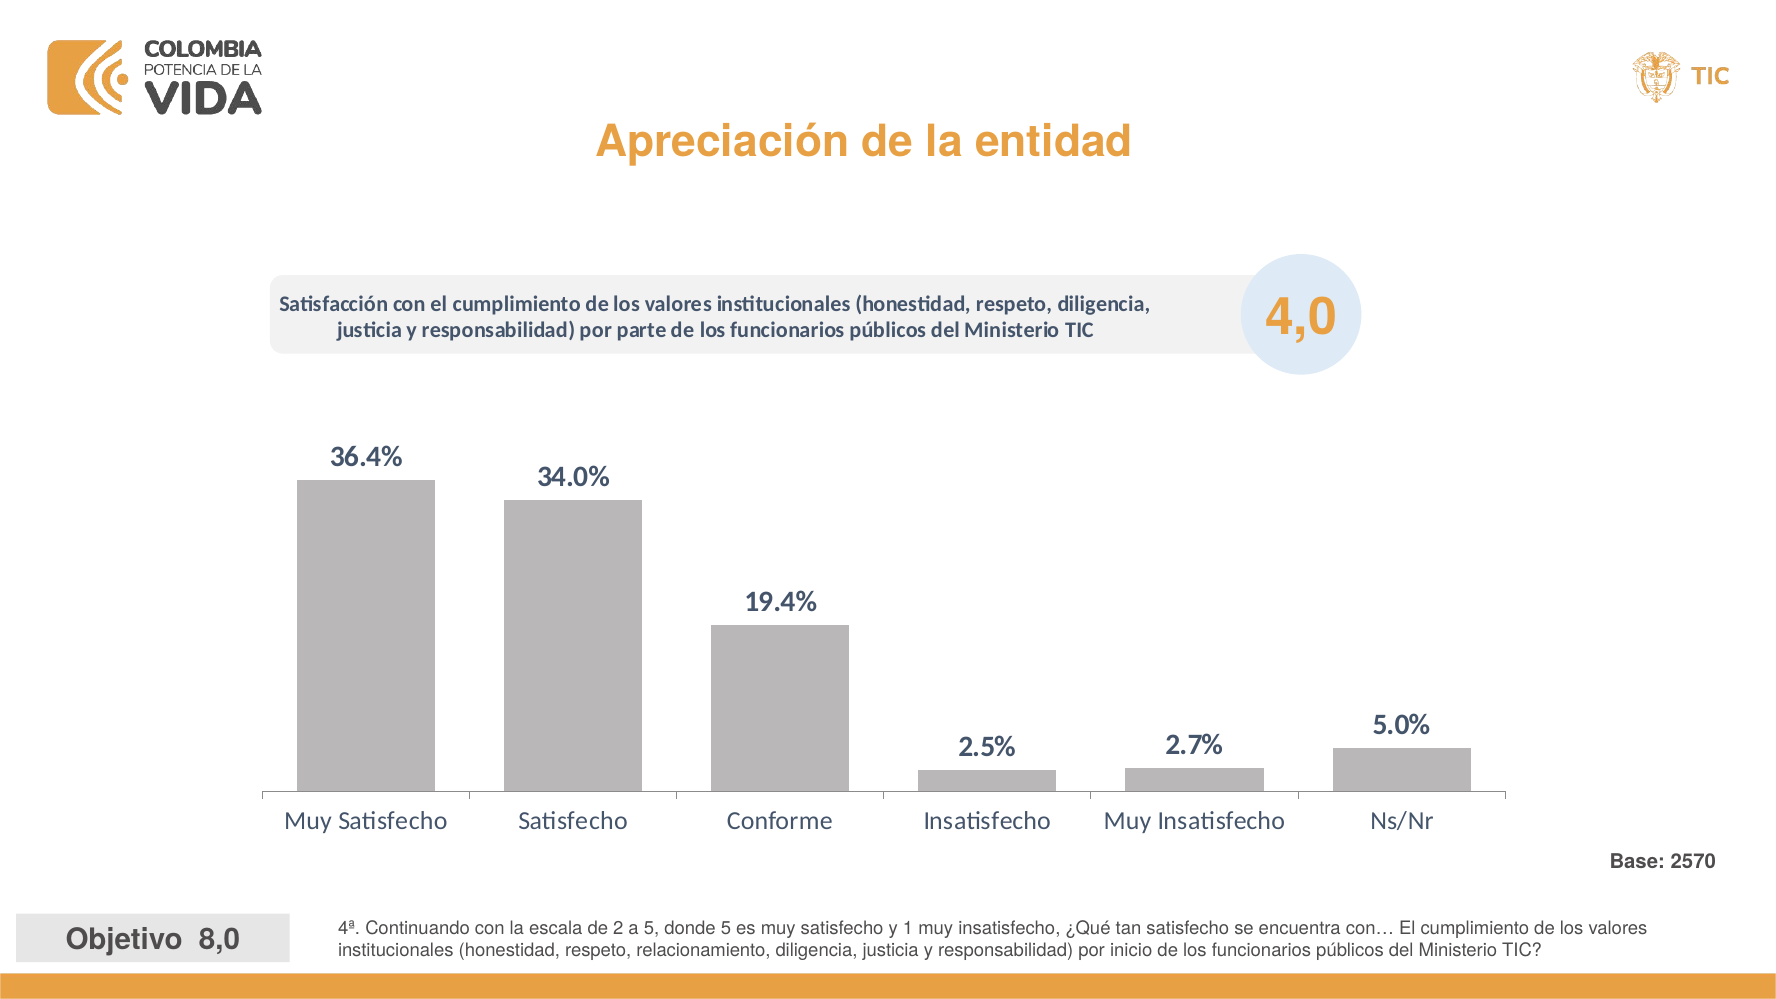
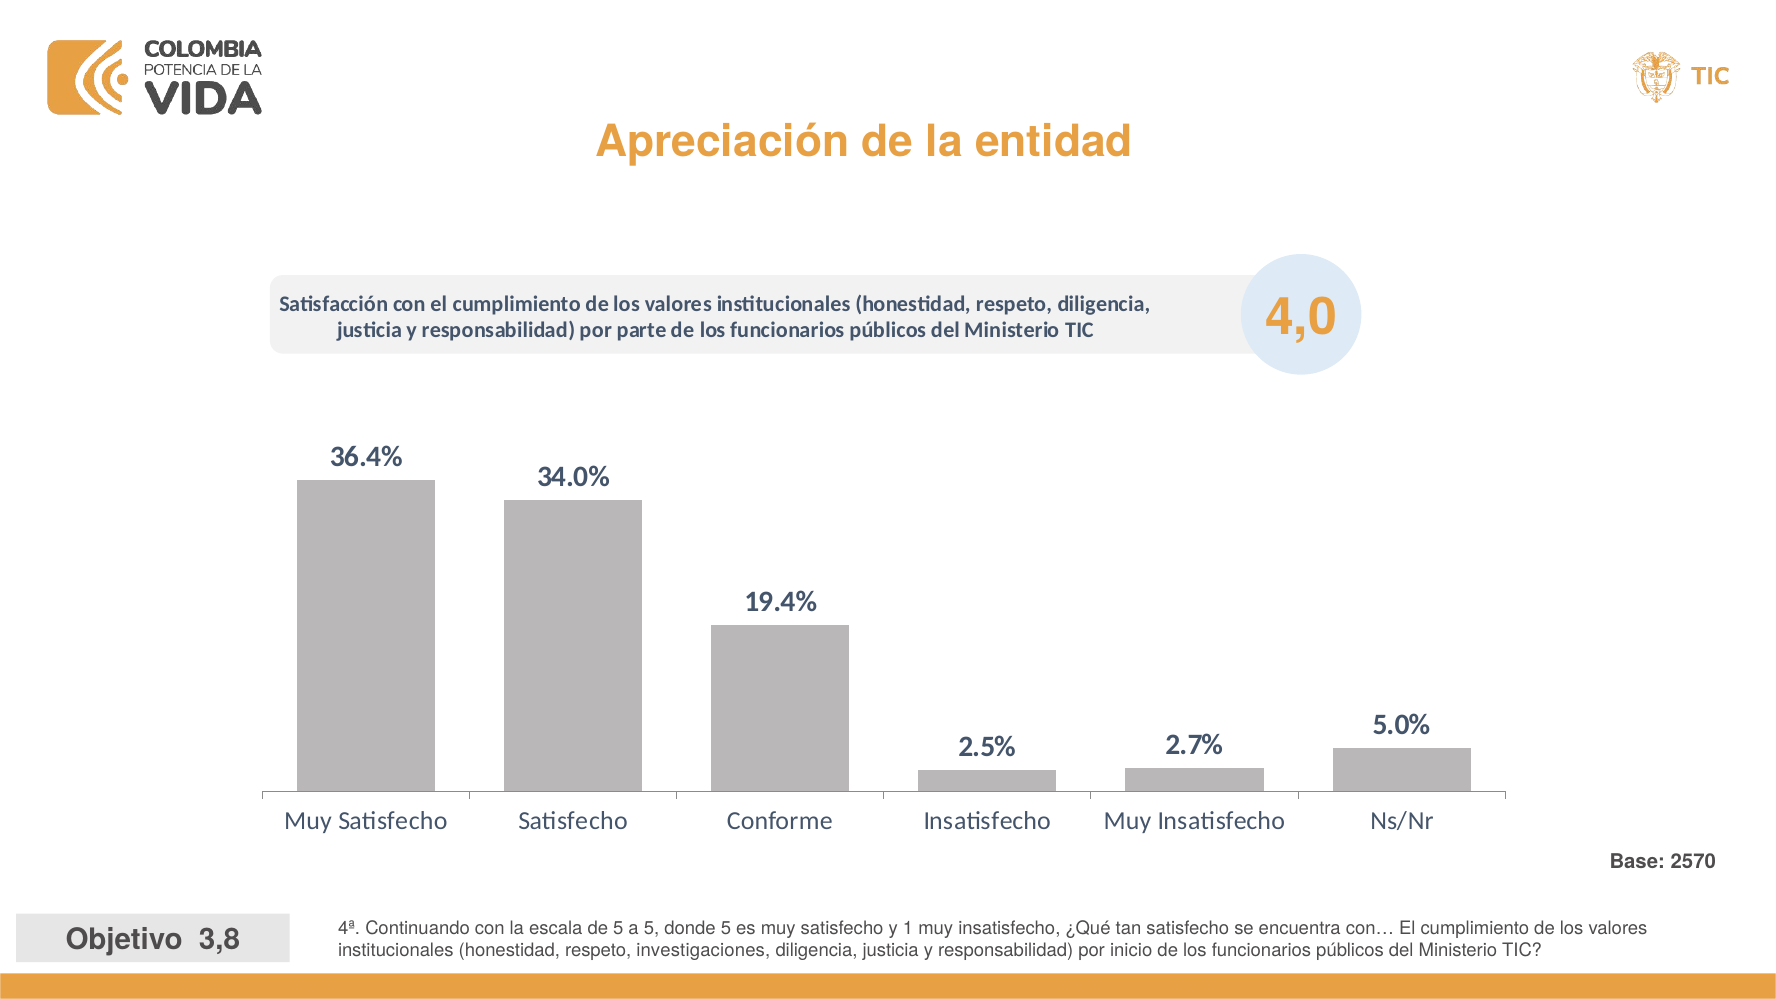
de 2: 2 -> 5 (618, 929)
8,0: 8,0 -> 3,8 (220, 940)
relacionamiento: relacionamiento -> investigaciones (703, 951)
